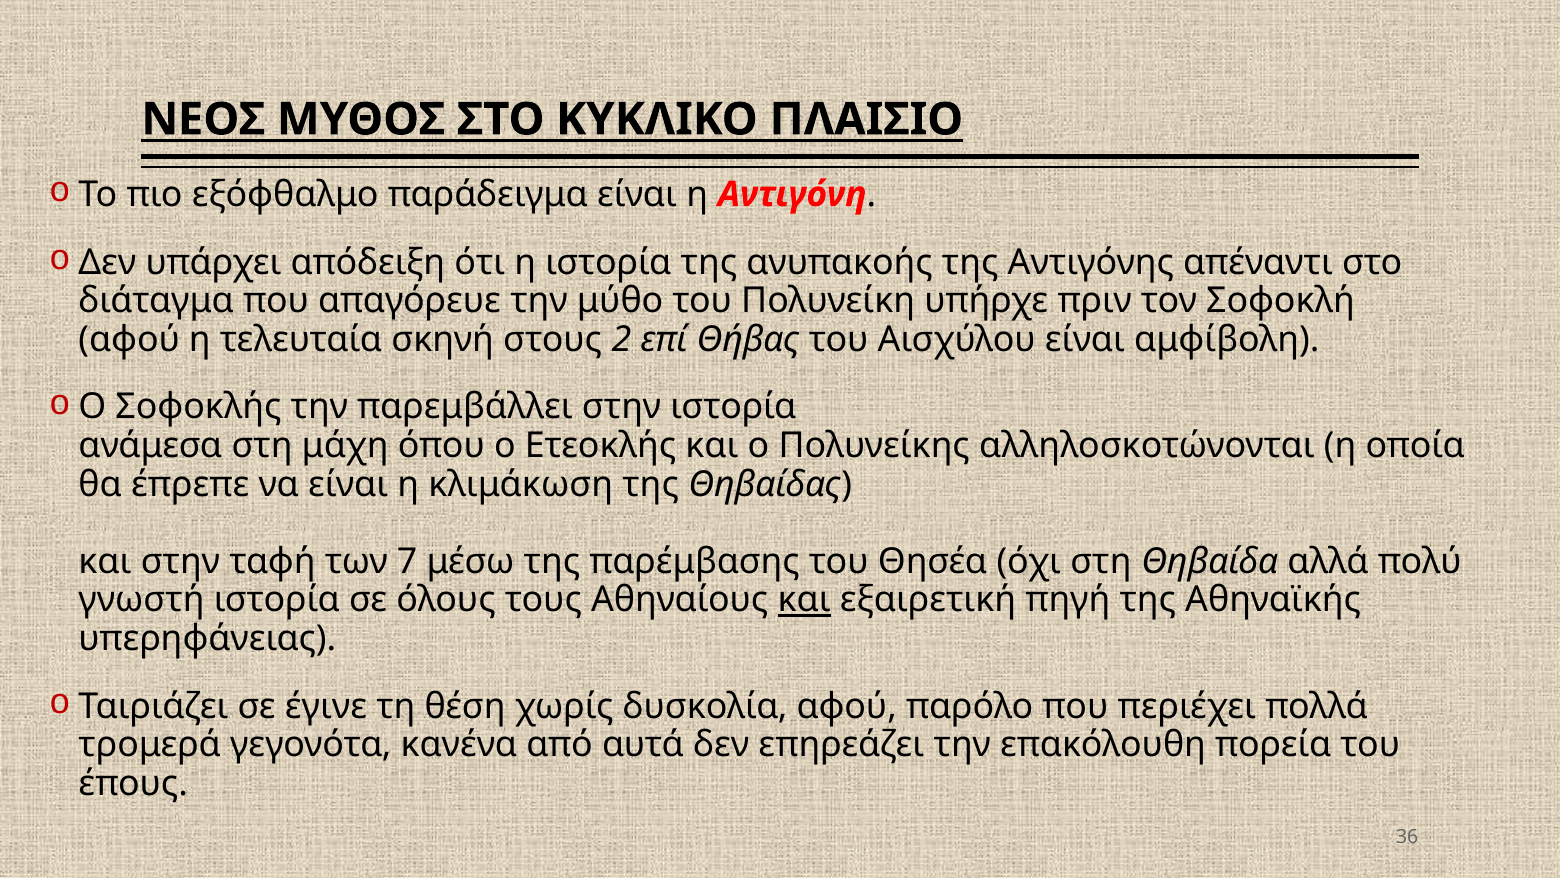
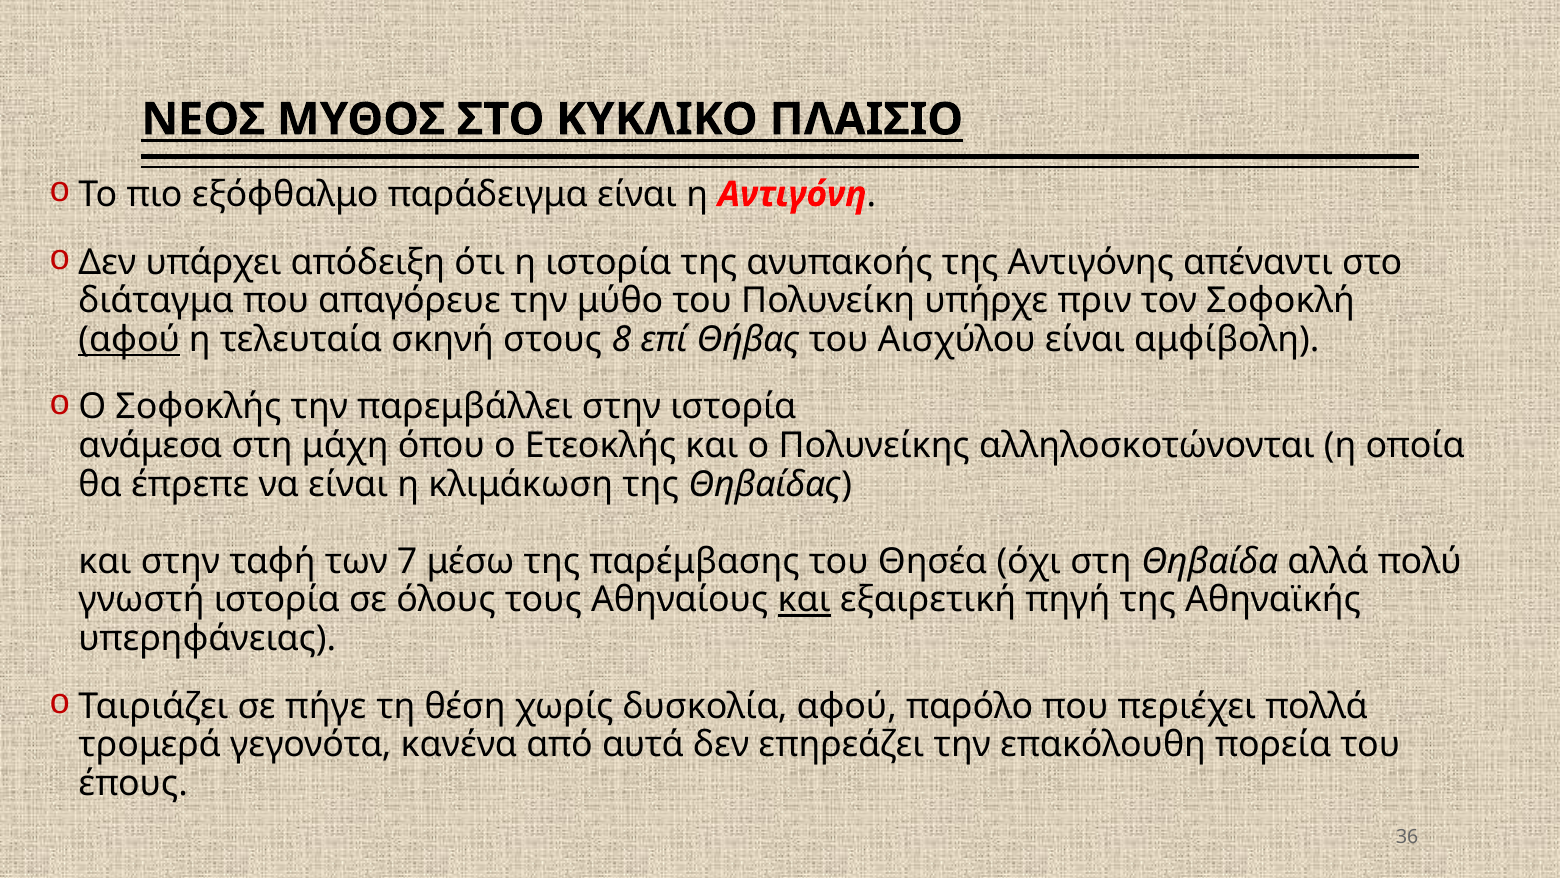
αφού underline: none -> present (129, 339)
2: 2 -> 8 (621, 339)
έγινε: έγινε -> πήγε (326, 706)
